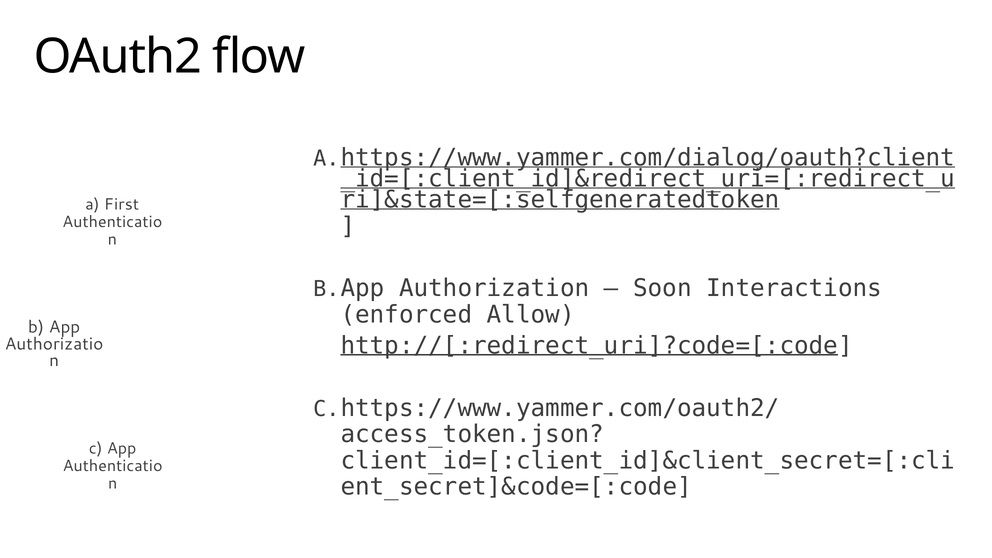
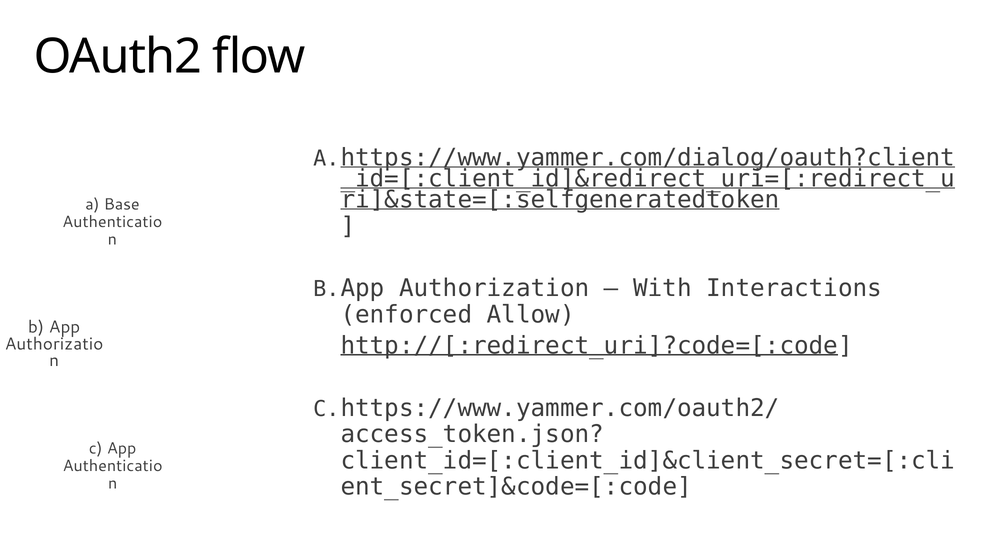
First: First -> Base (122, 205)
Soon: Soon -> With (662, 288)
